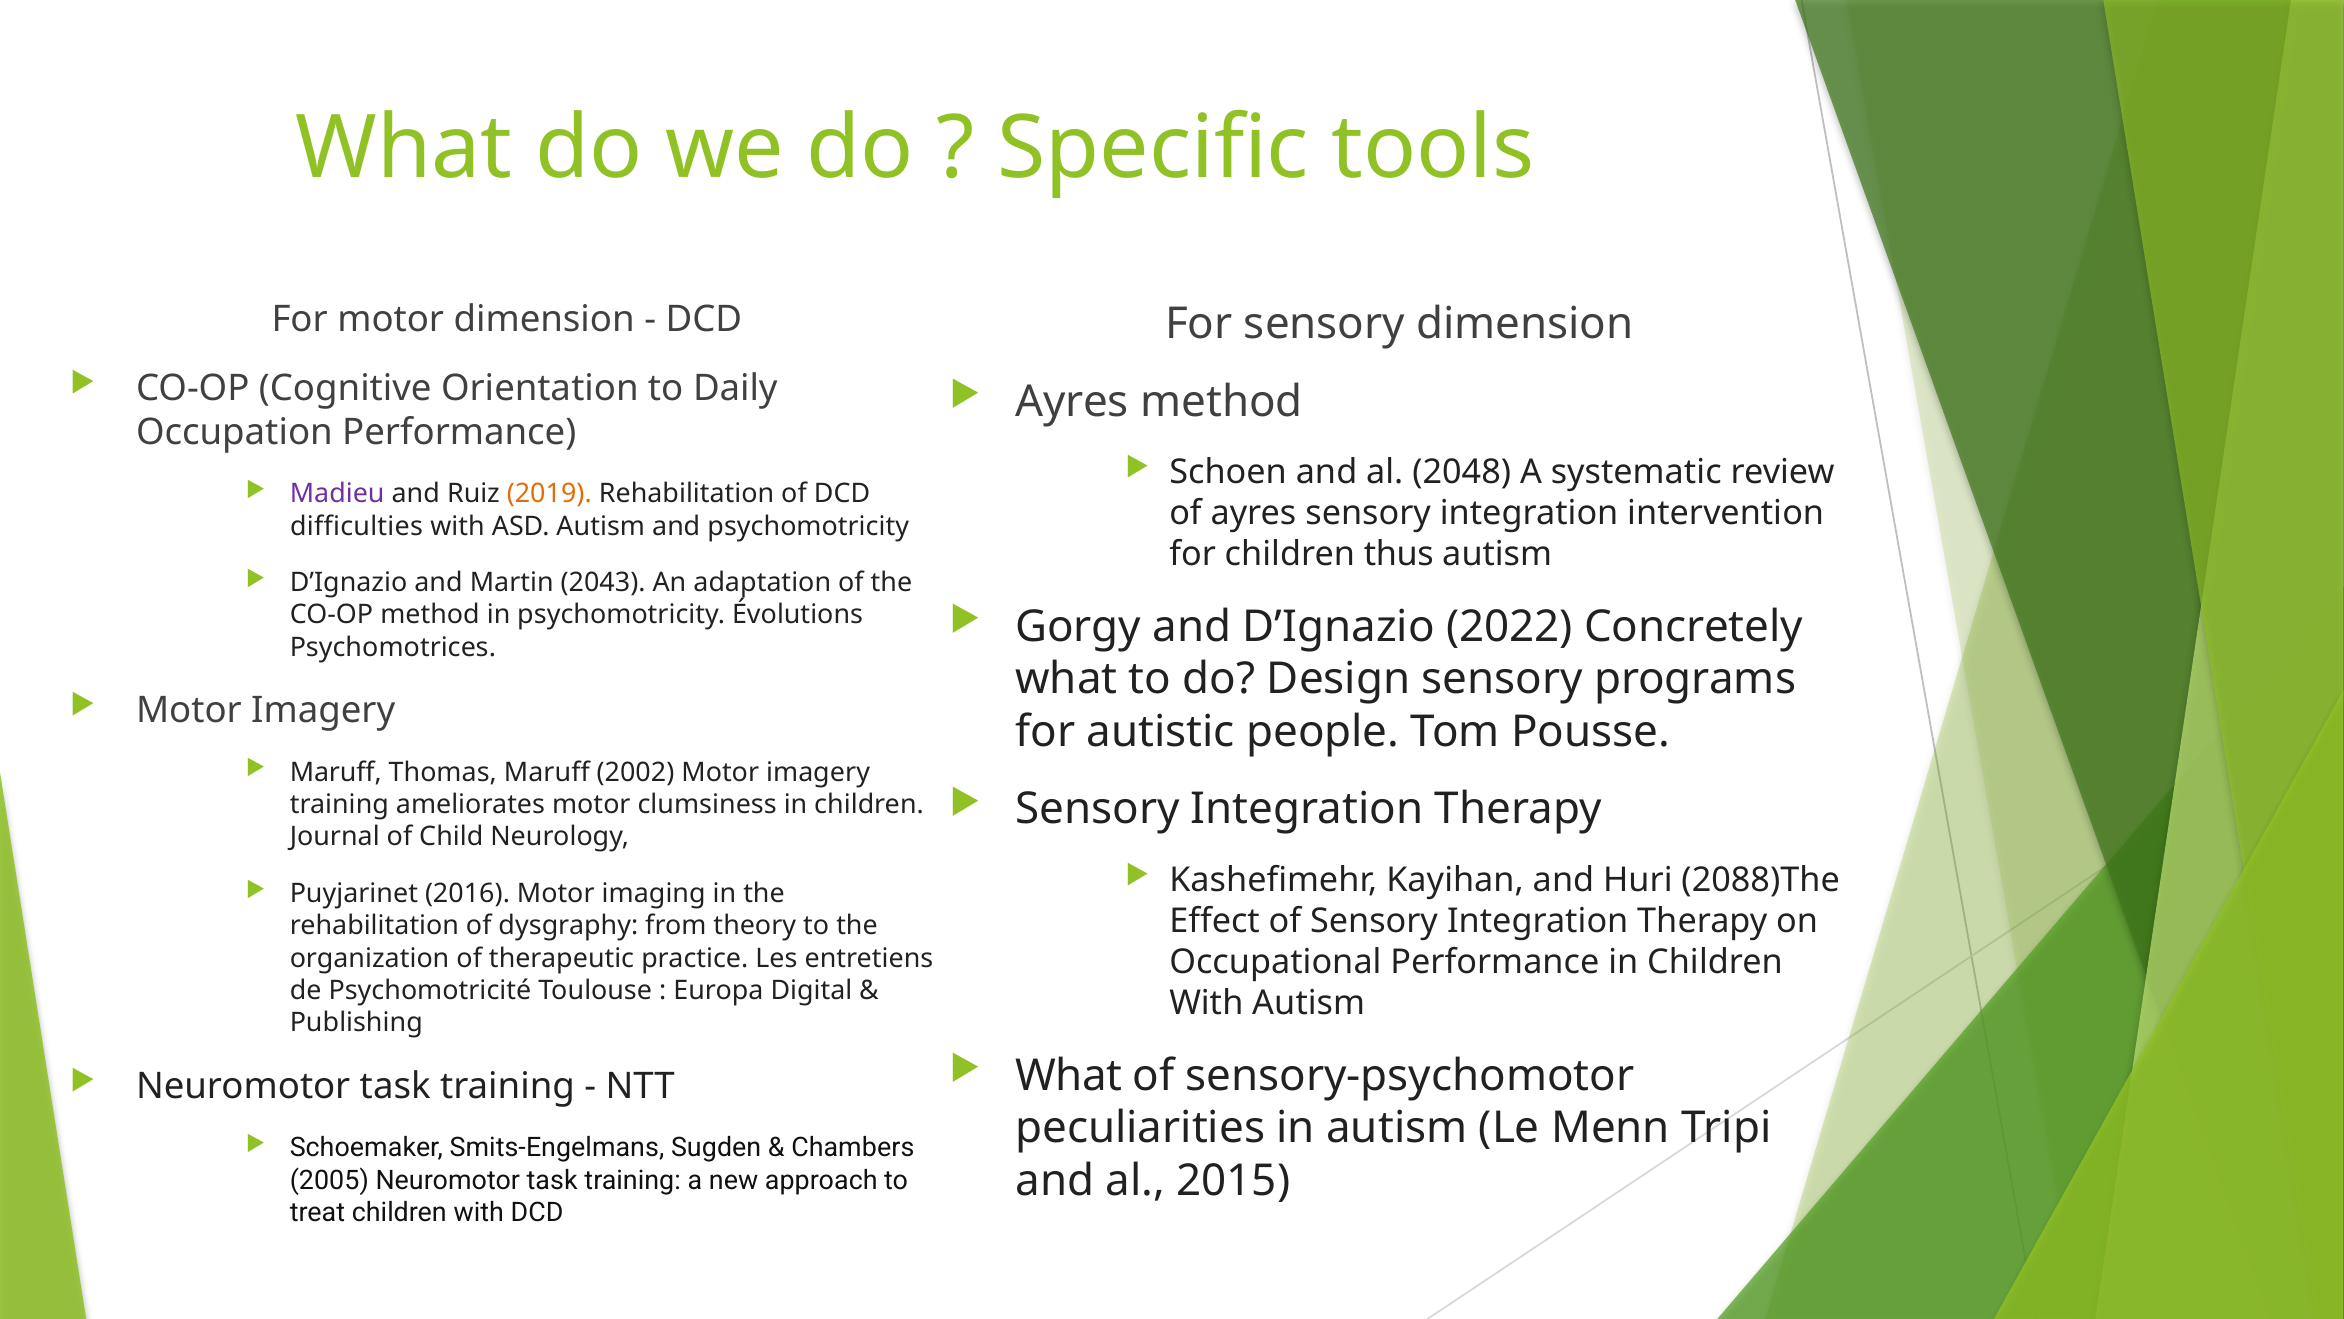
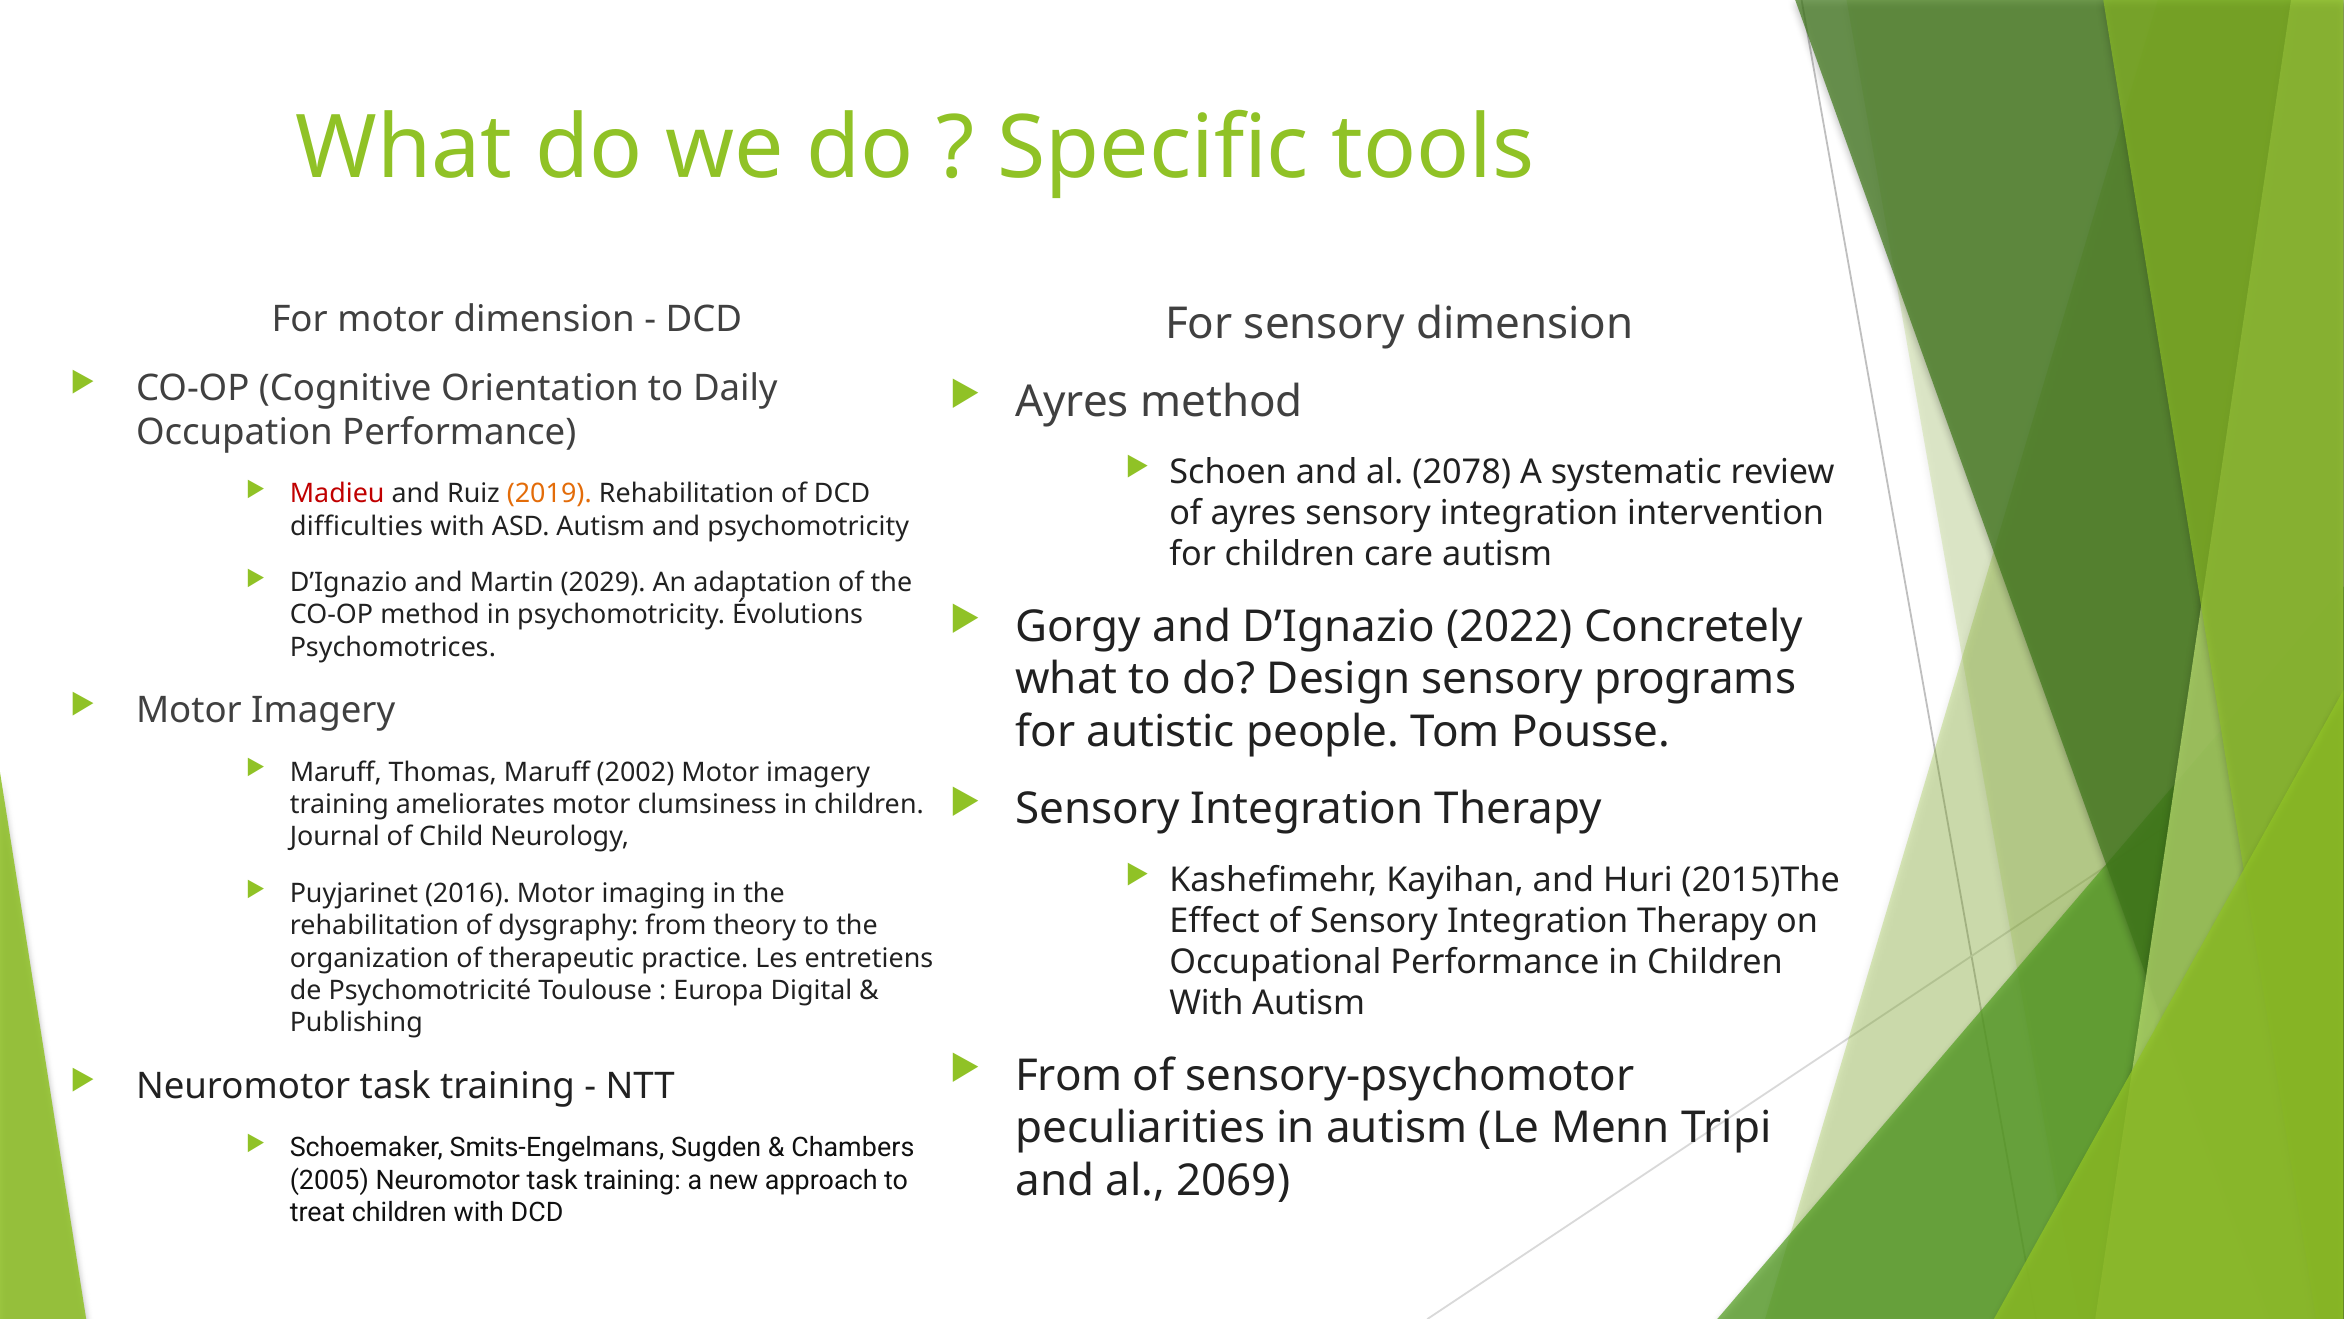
2048: 2048 -> 2078 (1462, 472)
Madieu colour: purple -> red (337, 494)
thus: thus -> care (1399, 554)
2043: 2043 -> 2029 (603, 583)
2088)The: 2088)The -> 2015)The (1761, 880)
What: What -> From (1069, 1075)
2015: 2015 -> 2069 (1233, 1181)
